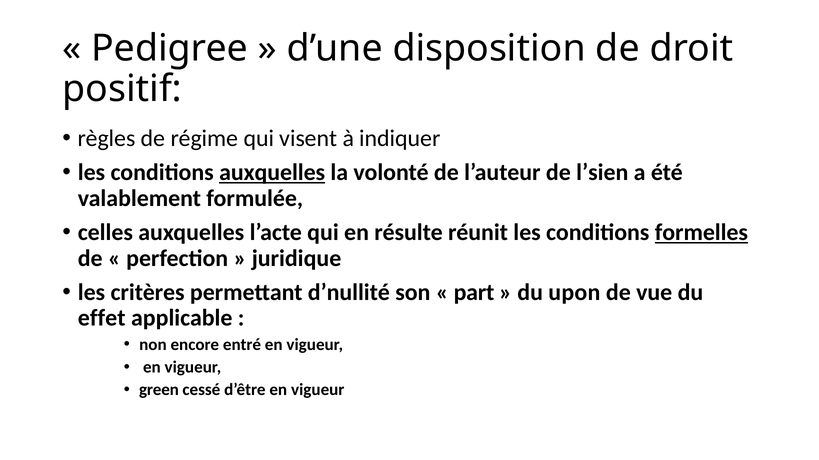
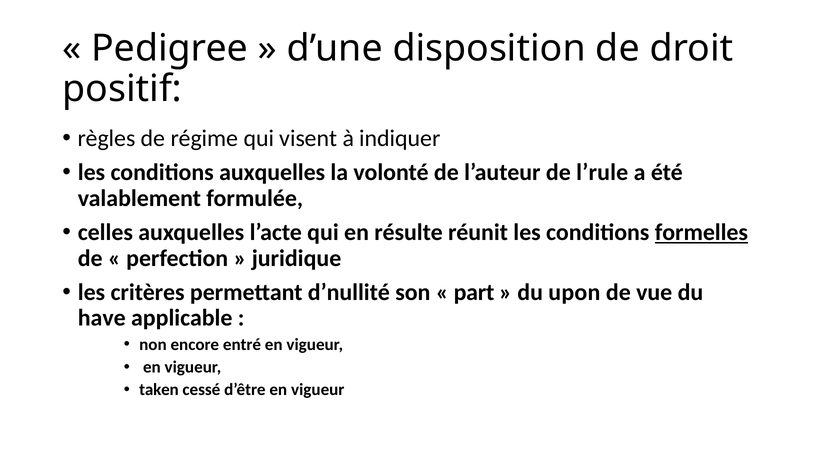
auxquelles underline: present -> none (272, 173)
l’sien: l’sien -> l’rule (602, 173)
effet: effet -> have (102, 319)
green: green -> taken (159, 390)
